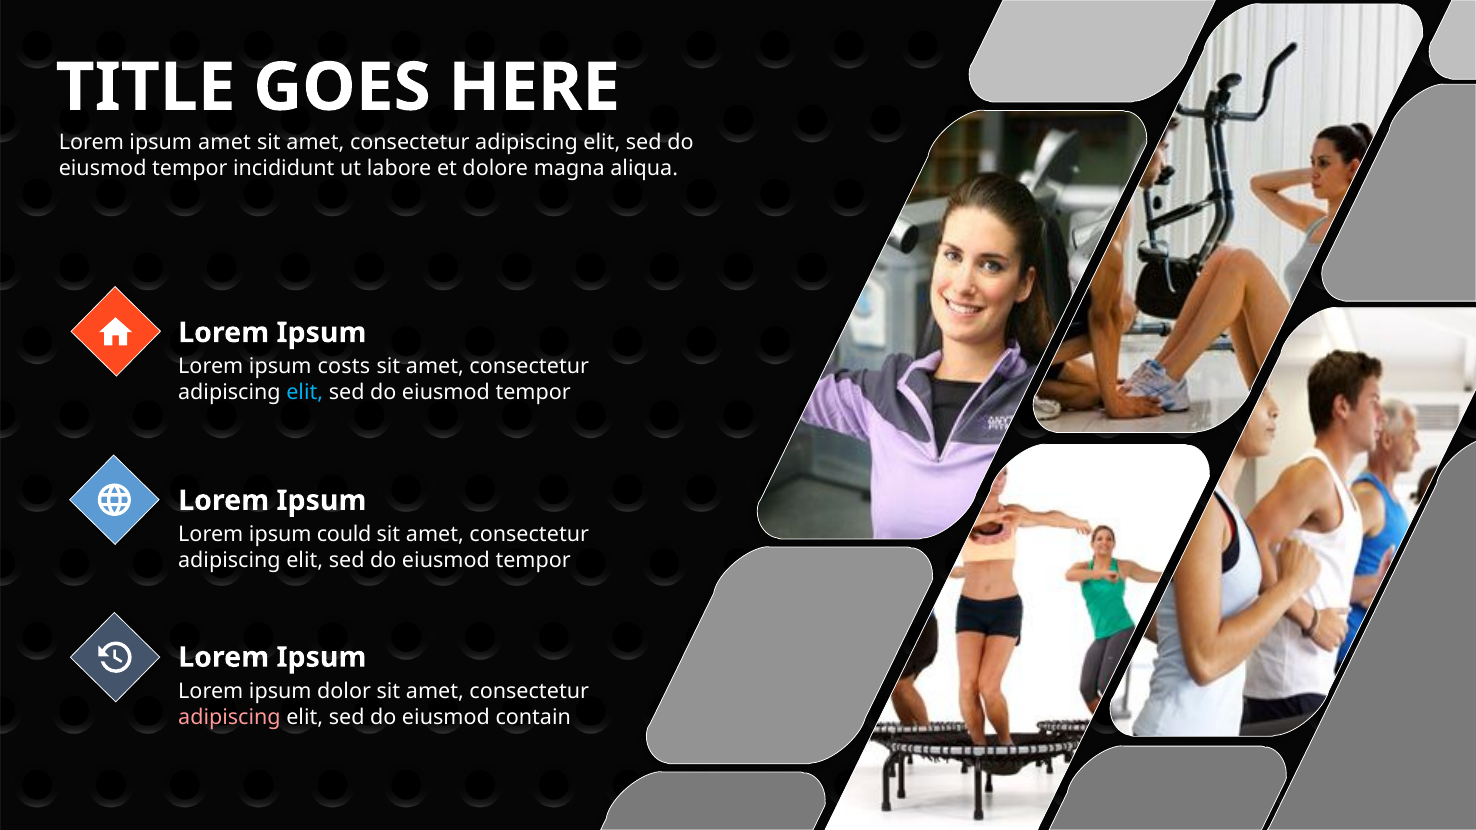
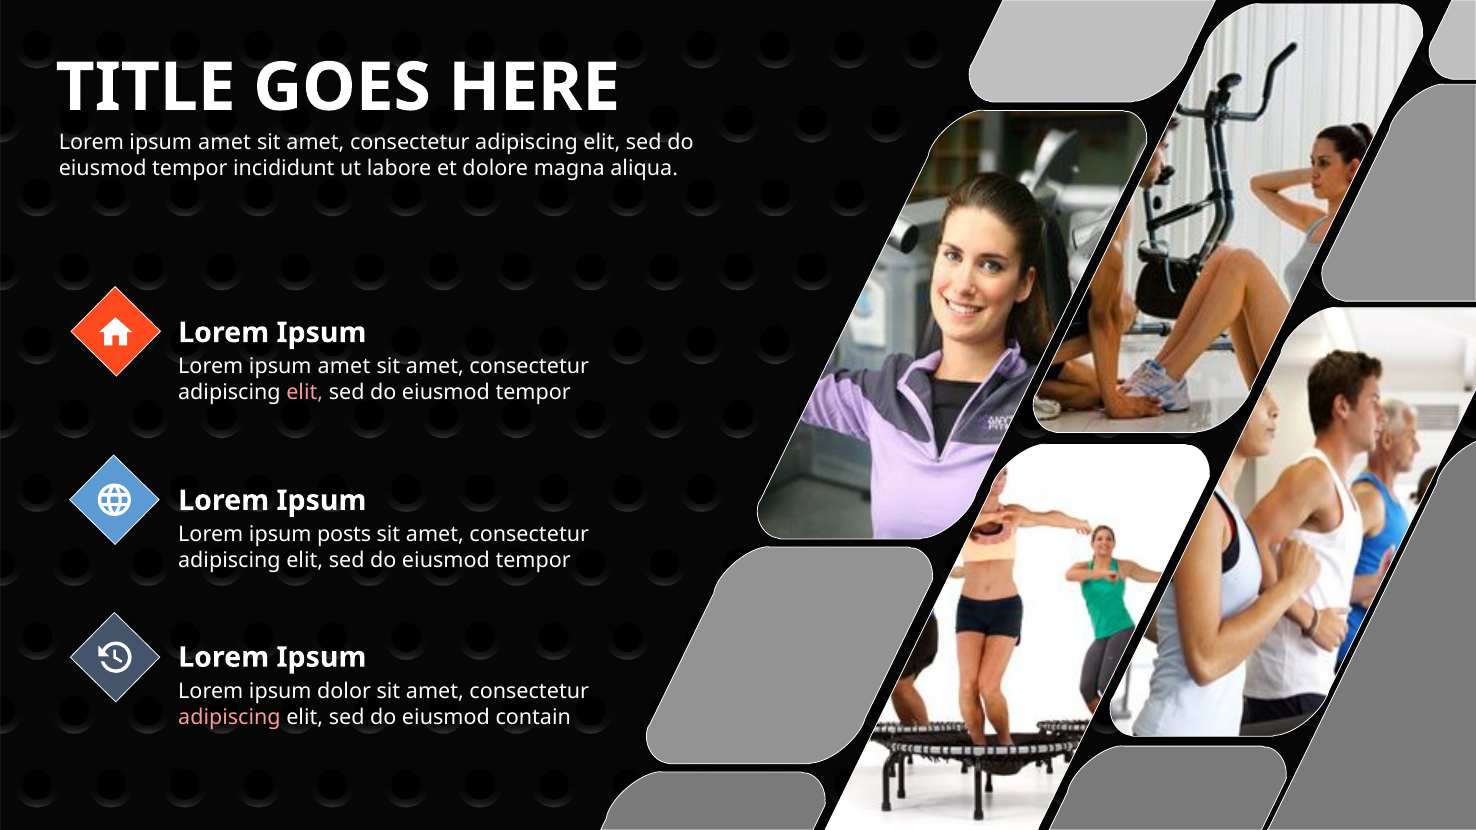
costs: costs -> amet (344, 367)
elit colour: light blue -> pink (305, 393)
could: could -> posts (344, 535)
